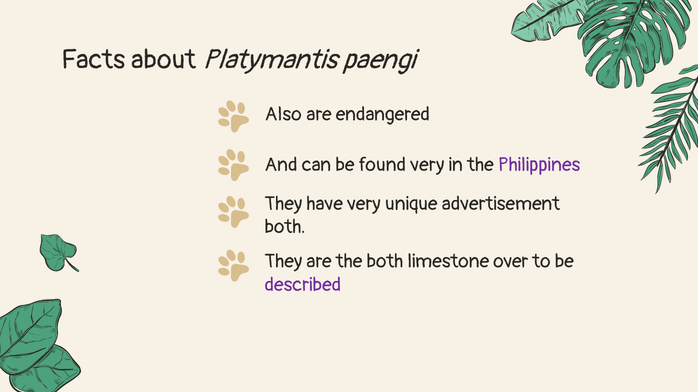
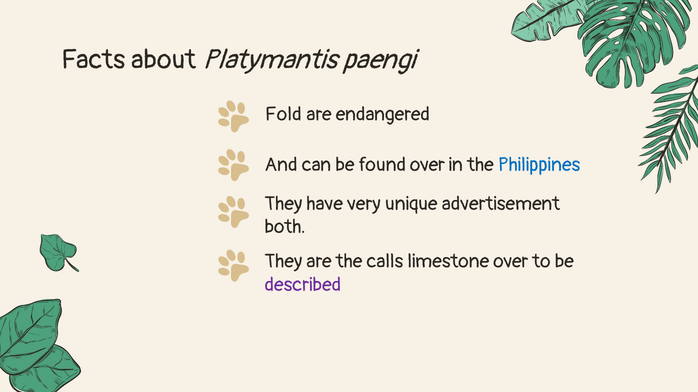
Also: Also -> Fold (283, 114)
found very: very -> over (428, 165)
Philippines colour: purple -> blue (539, 165)
the both: both -> calls (385, 262)
